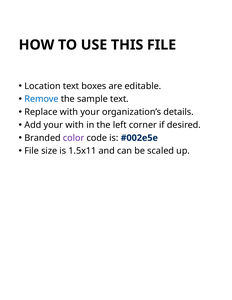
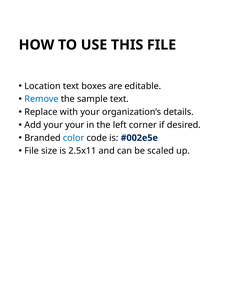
your with: with -> your (75, 125)
color colour: purple -> blue (74, 138)
1.5x11: 1.5x11 -> 2.5x11 (82, 151)
